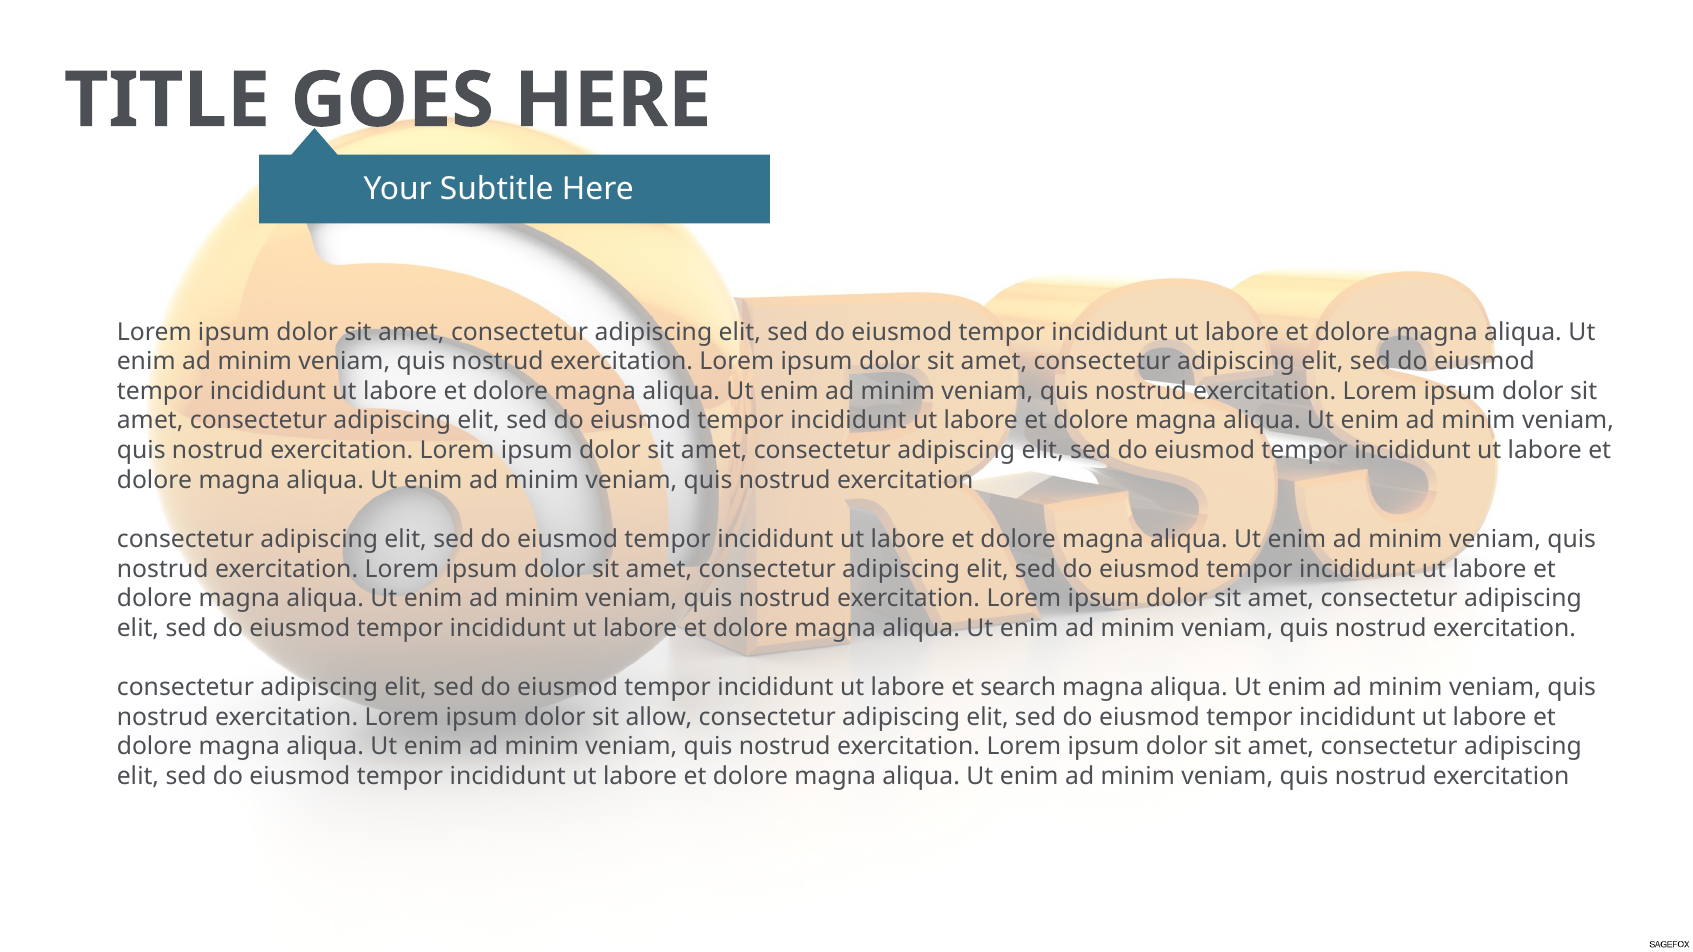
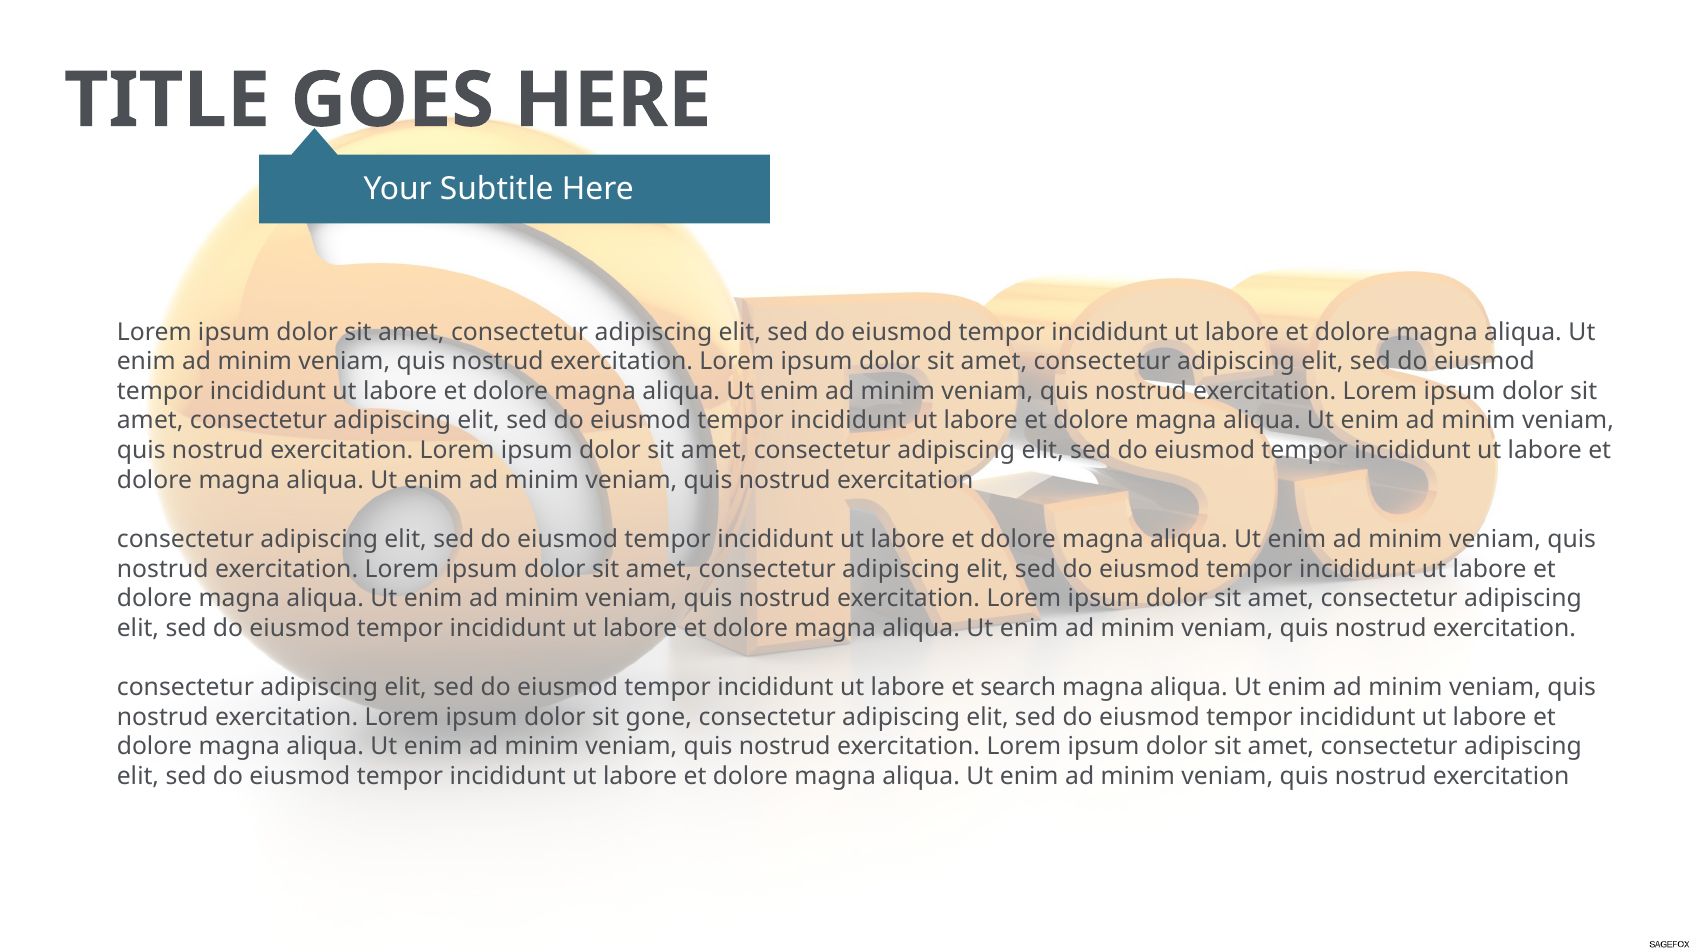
allow: allow -> gone (659, 717)
